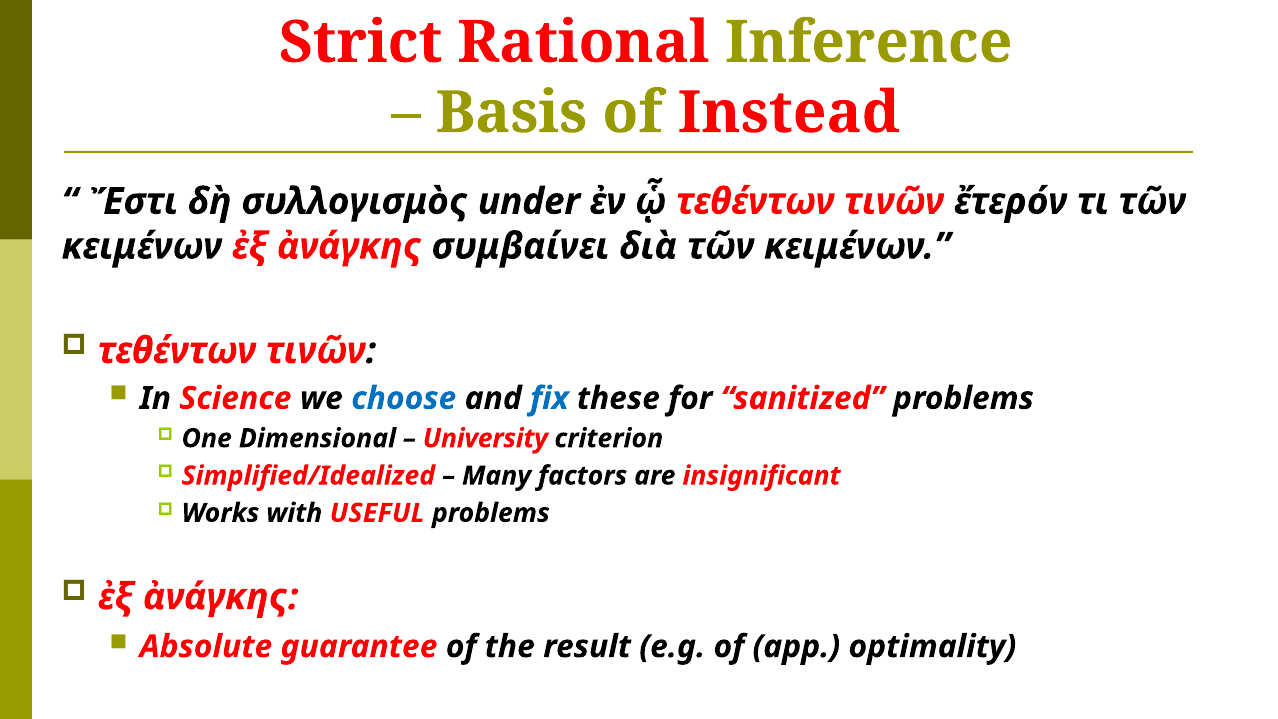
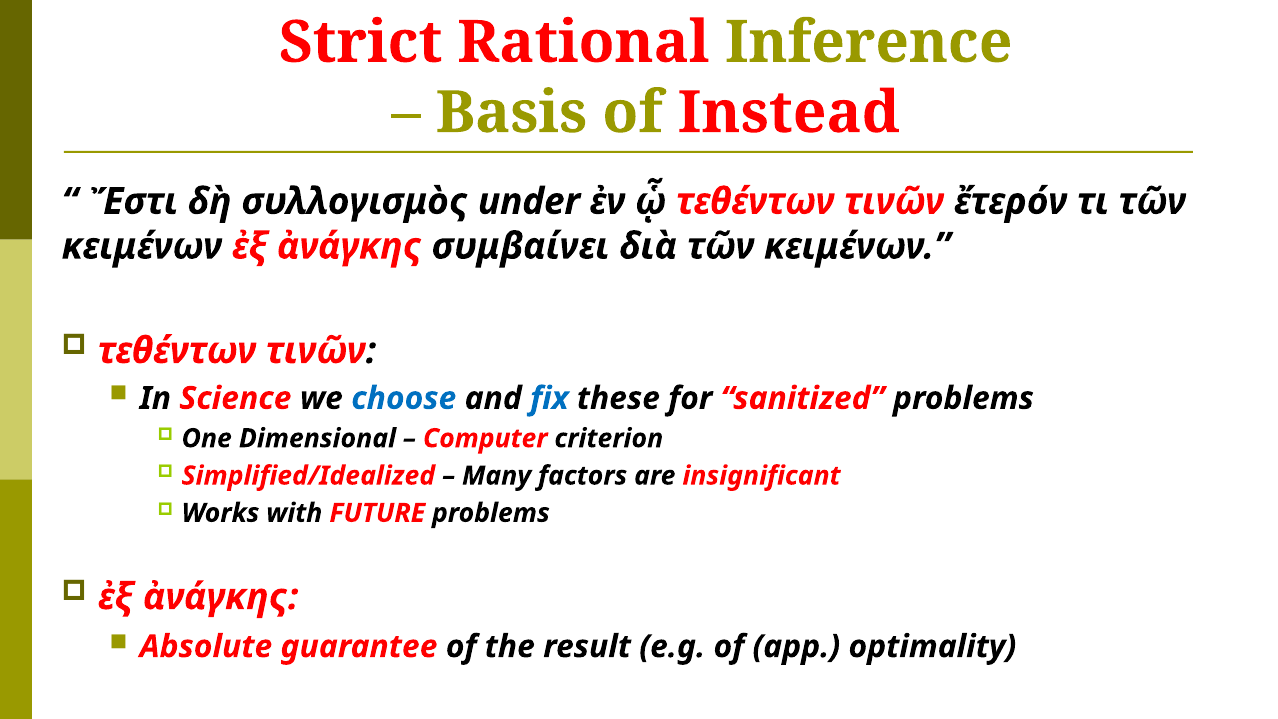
University: University -> Computer (485, 438)
USEFUL: USEFUL -> FUTURE (377, 513)
